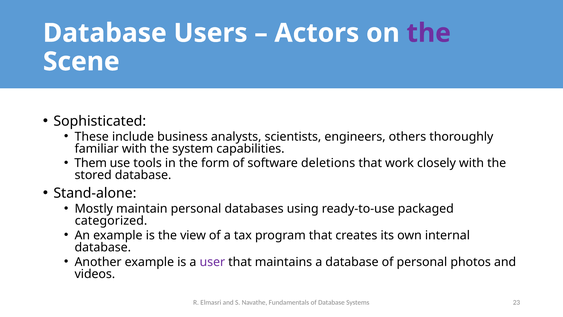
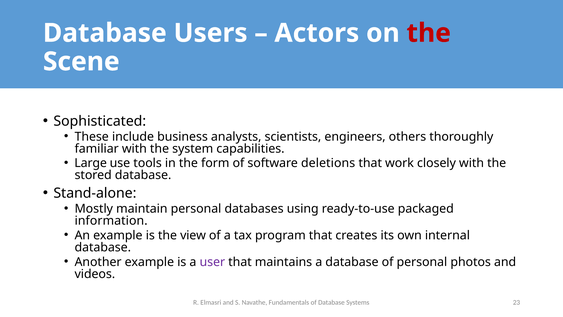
the colour: purple -> red (429, 33)
Them: Them -> Large (91, 163)
categorized: categorized -> information (111, 221)
